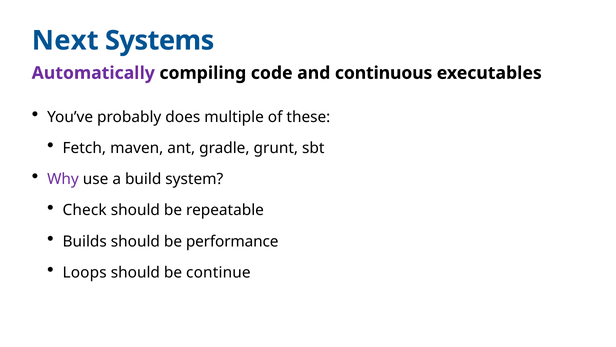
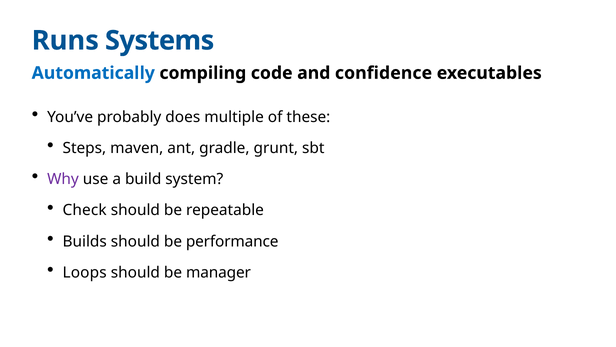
Next: Next -> Runs (65, 41)
Automatically colour: purple -> blue (93, 73)
continuous: continuous -> confidence (384, 73)
Fetch: Fetch -> Steps (84, 148)
continue: continue -> manager (219, 272)
